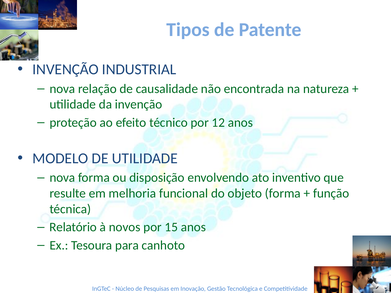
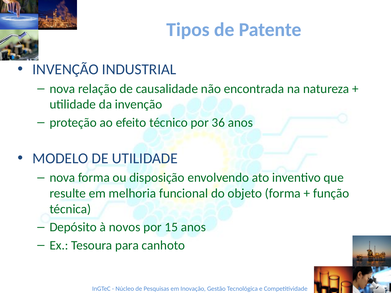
12: 12 -> 36 (218, 123)
Relatório: Relatório -> Depósito (73, 227)
